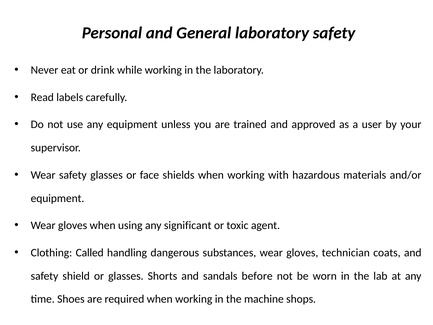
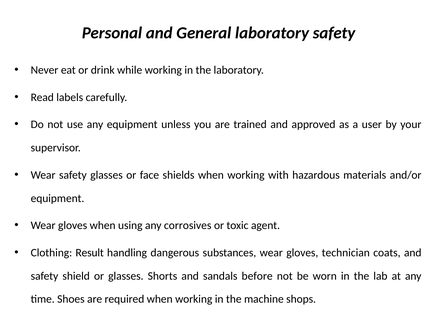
significant: significant -> corrosives (188, 225)
Called: Called -> Result (90, 252)
